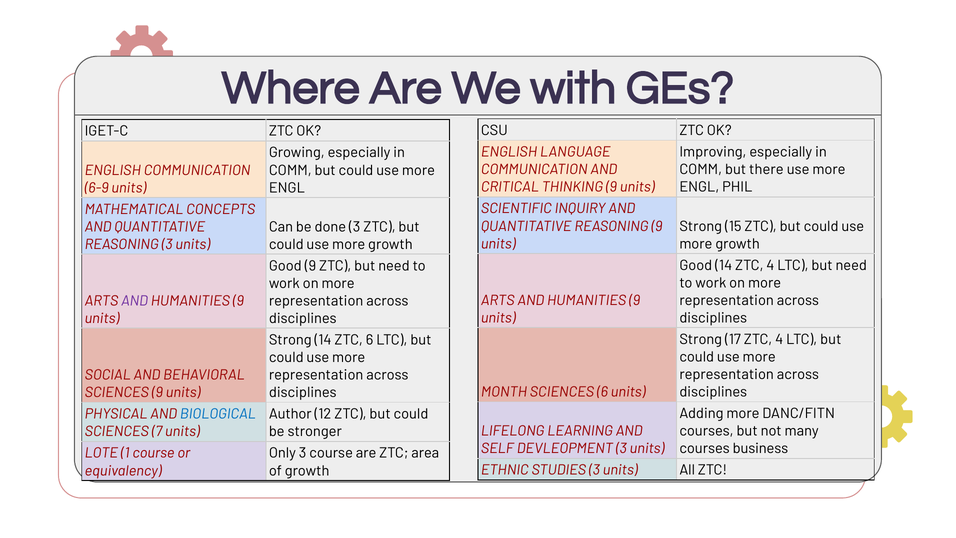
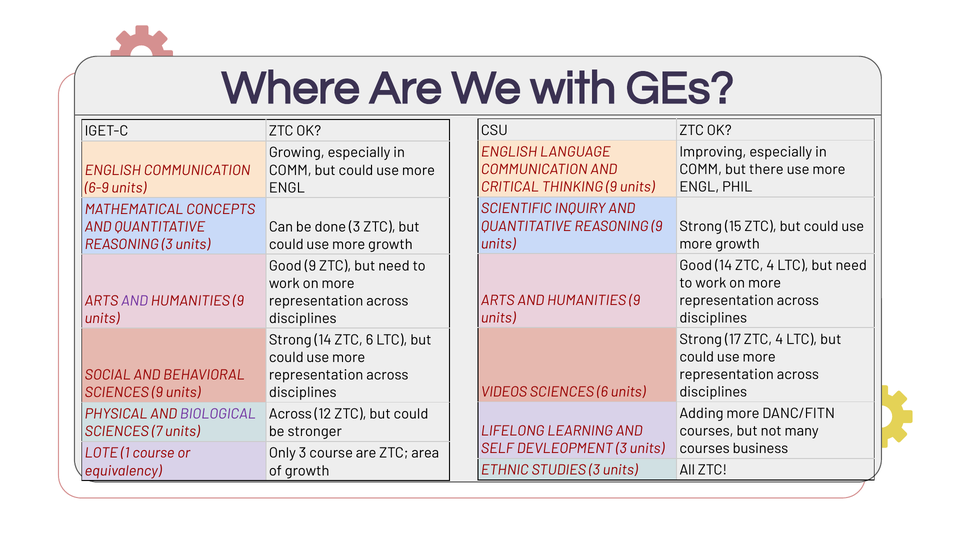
MONTH: MONTH -> VIDEOS (504, 392)
BIOLOGICAL colour: blue -> purple (218, 414)
Author: Author -> Across (290, 414)
